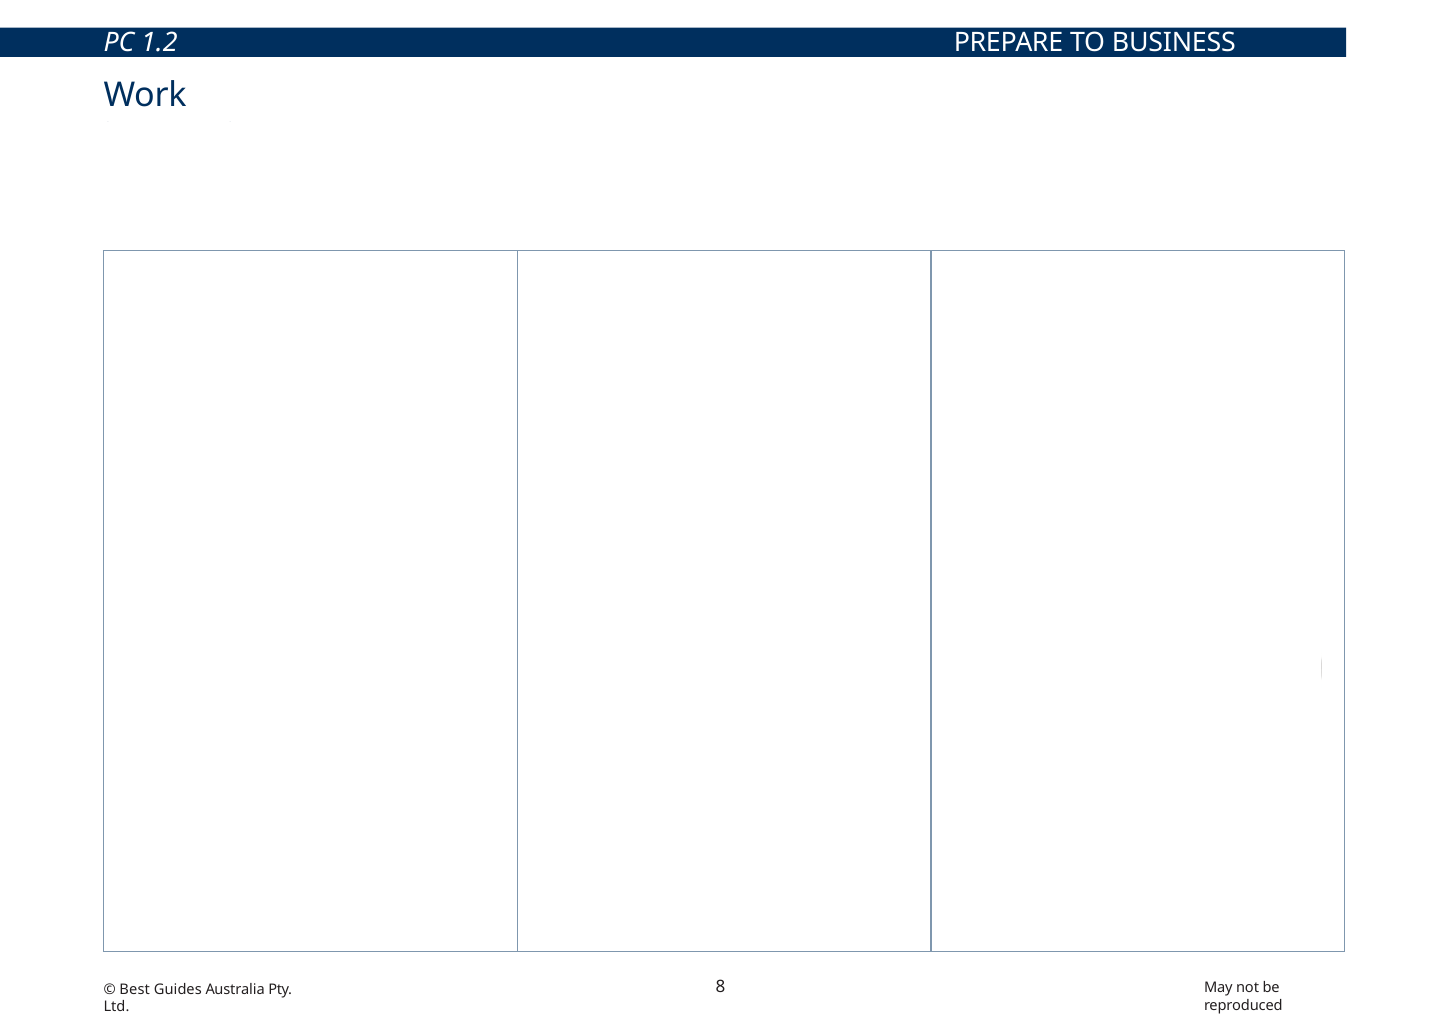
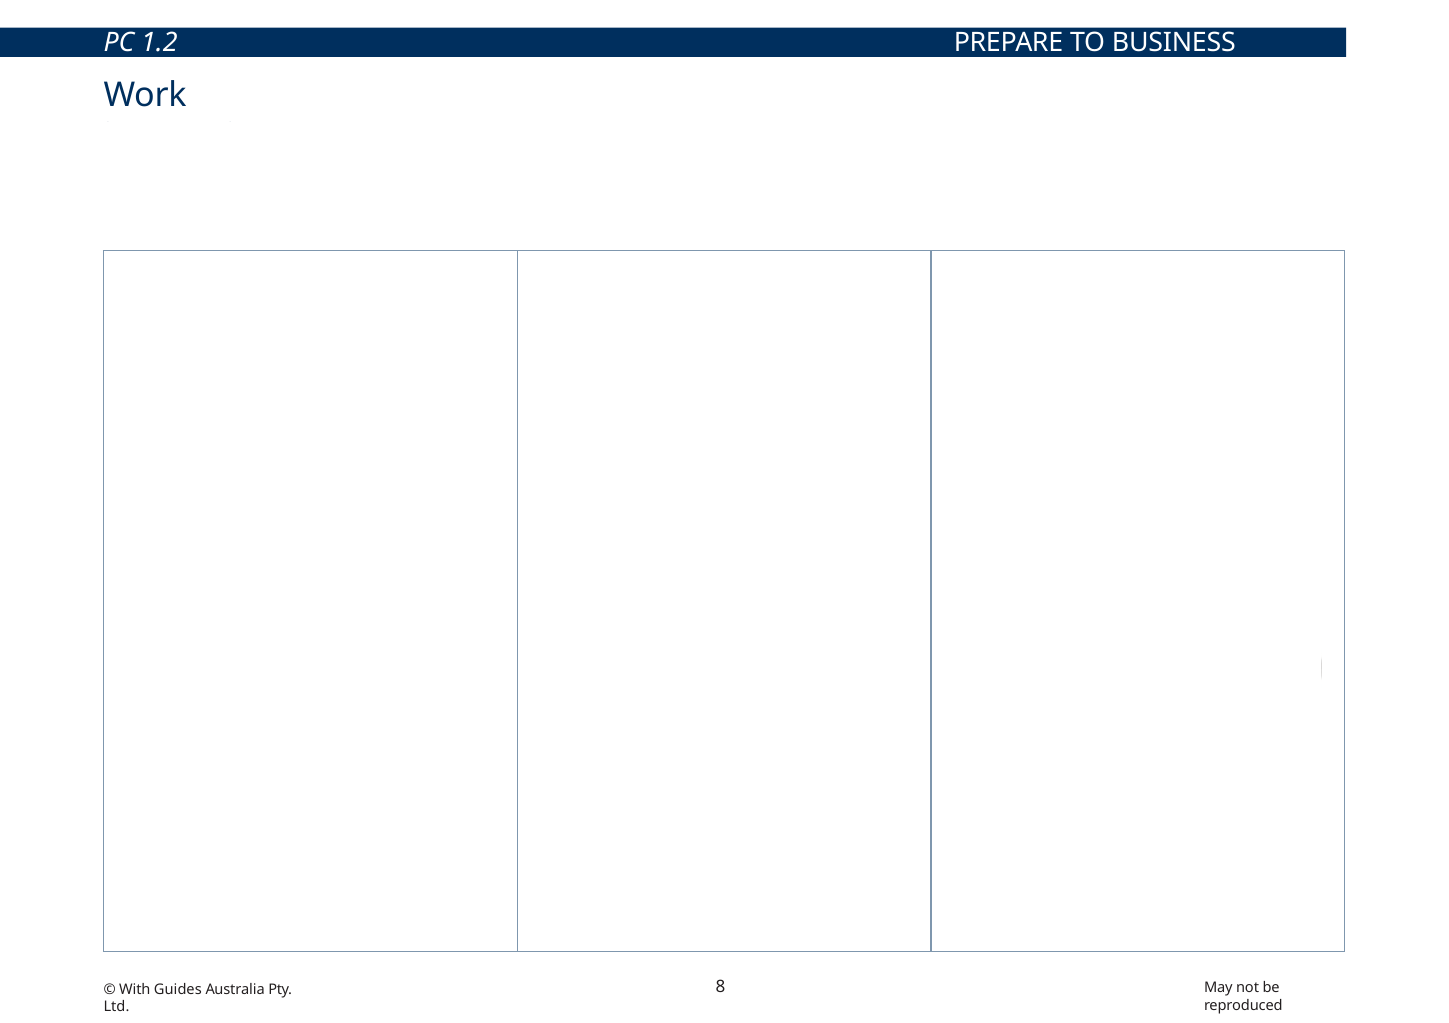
Best: Best -> With (135, 989)
